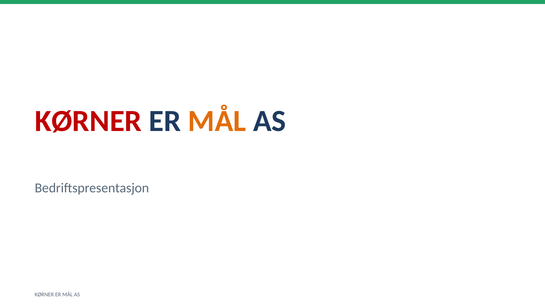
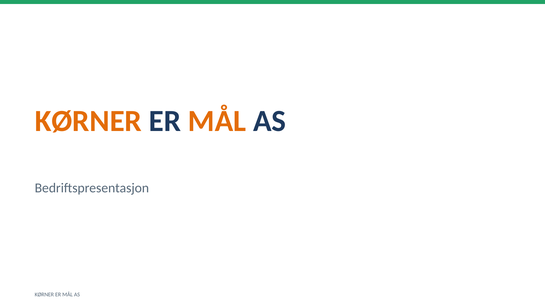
KØRNER colour: red -> orange (88, 121)
